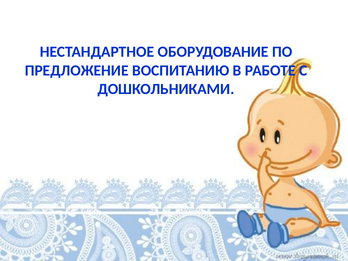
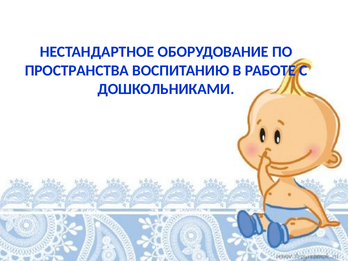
ПРЕДЛОЖЕНИЕ: ПРЕДЛОЖЕНИЕ -> ПРОСТРАНСТВА (77, 70)
